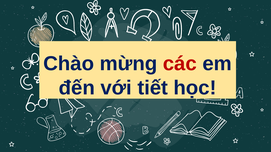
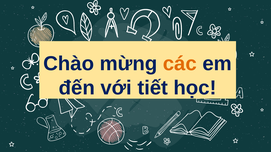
các colour: red -> orange (180, 64)
